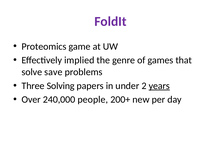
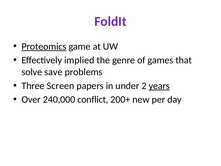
Proteomics underline: none -> present (44, 46)
Solving: Solving -> Screen (61, 86)
people: people -> conflict (93, 99)
